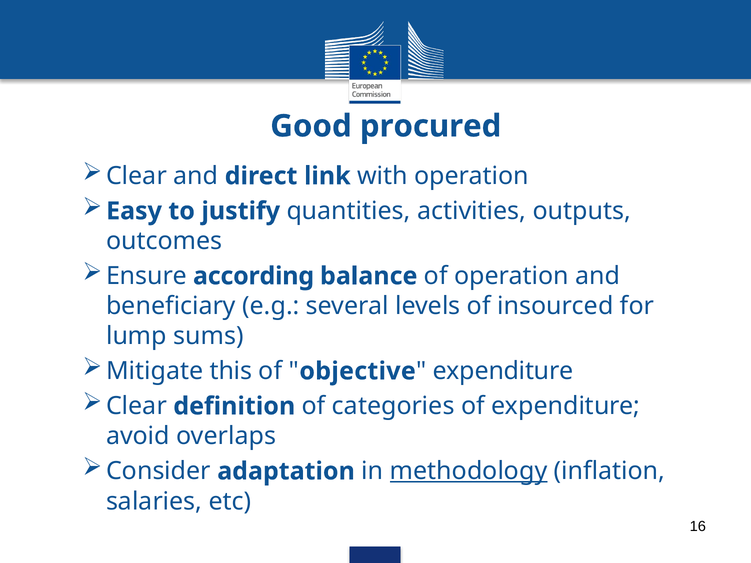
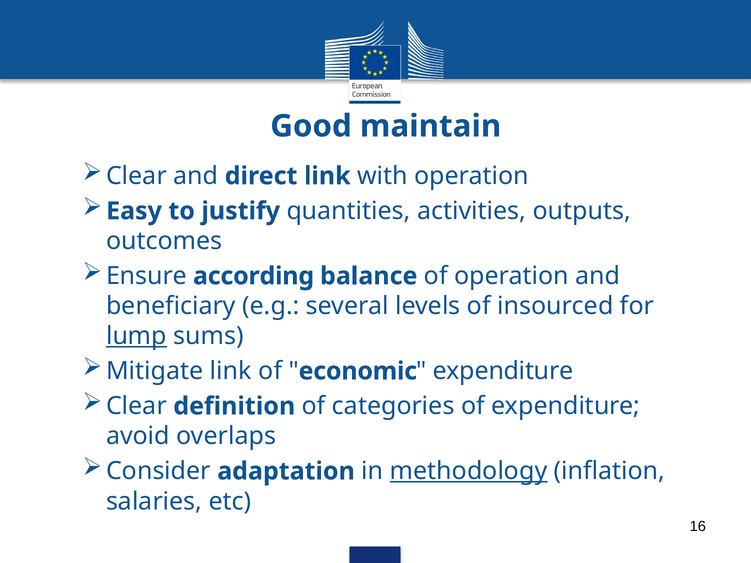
procured: procured -> maintain (431, 126)
lump underline: none -> present (136, 336)
Mitigate this: this -> link (231, 371)
objective: objective -> economic (358, 371)
